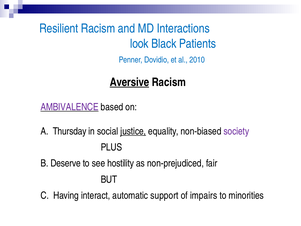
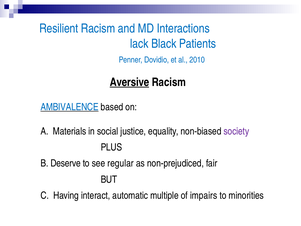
look: look -> lack (139, 44)
AMBIVALENCE colour: purple -> blue (70, 107)
Thursday: Thursday -> Materials (70, 131)
justice underline: present -> none (133, 131)
hostility: hostility -> regular (121, 163)
support: support -> multiple (164, 195)
